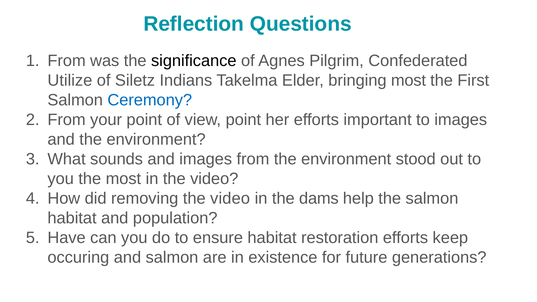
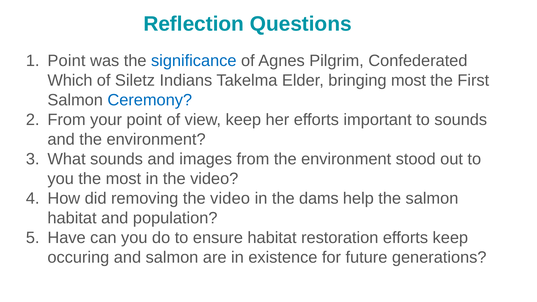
From: From -> Point (66, 61)
significance colour: black -> blue (194, 61)
Utilize: Utilize -> Which (70, 80)
view point: point -> keep (243, 120)
to images: images -> sounds (461, 120)
